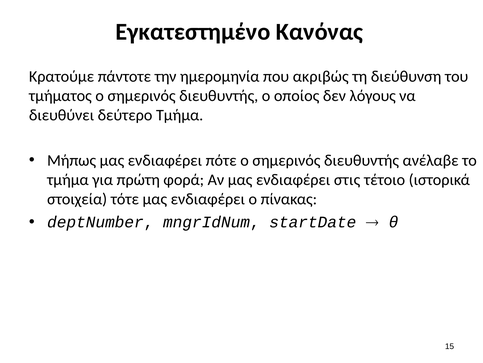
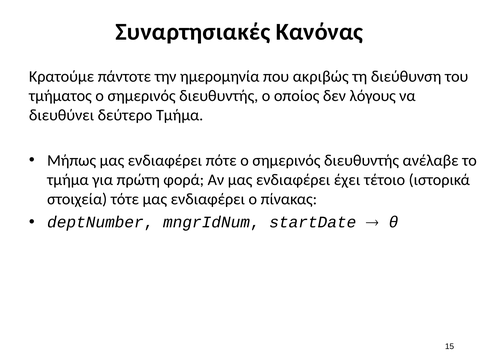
Εγκατεστημένο: Εγκατεστημένο -> Συναρτησιακές (193, 32)
στις: στις -> έχει (347, 179)
